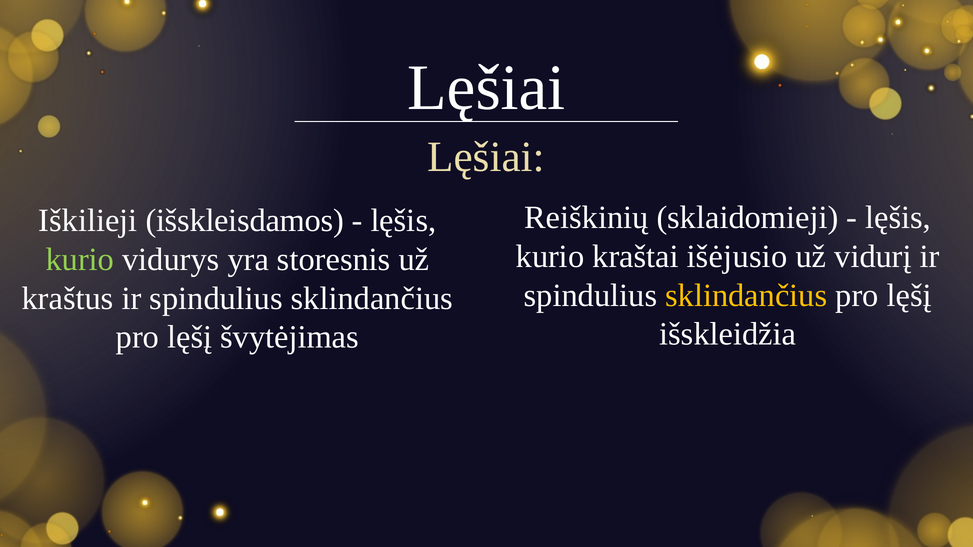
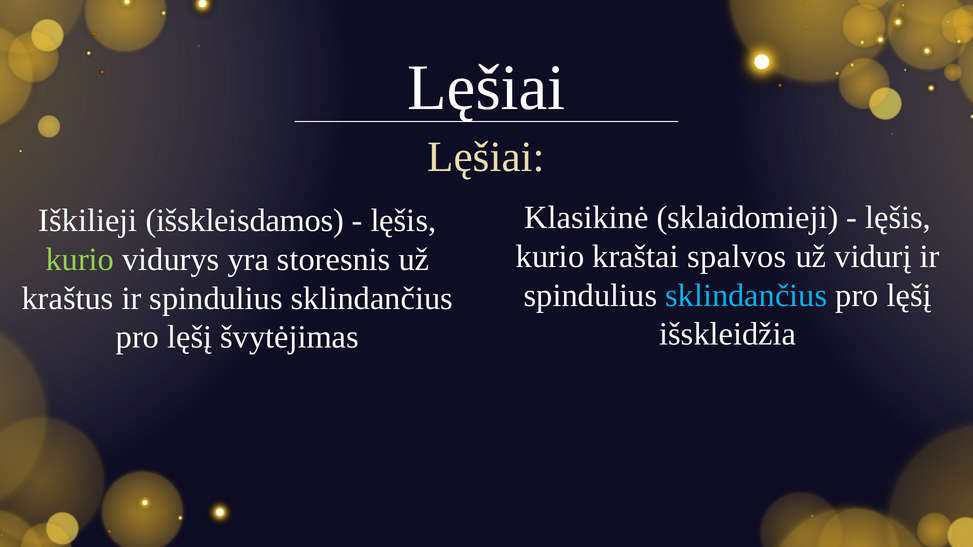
Reiškinių: Reiškinių -> Klasikinė (586, 218)
išėjusio: išėjusio -> spalvos (737, 257)
sklindančius colour: yellow -> light blue (746, 296)
